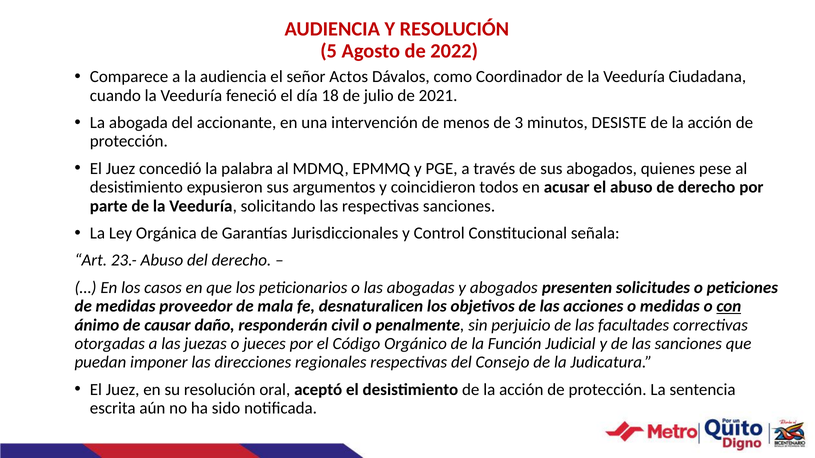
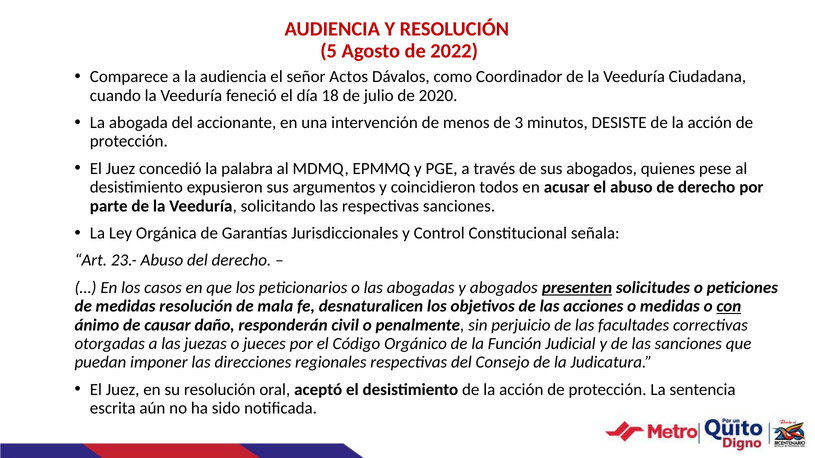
2021: 2021 -> 2020 (438, 96)
presenten underline: none -> present (577, 288)
medidas proveedor: proveedor -> resolución (196, 307)
